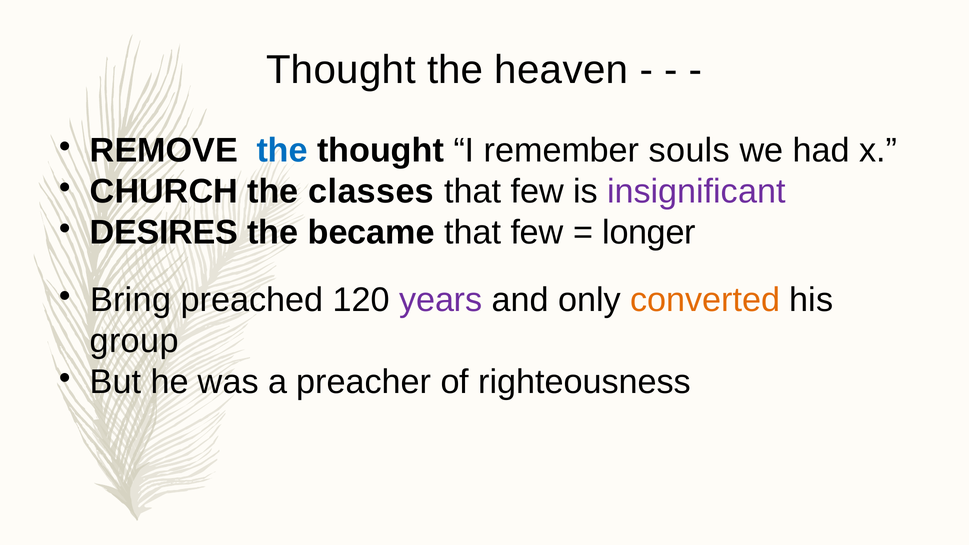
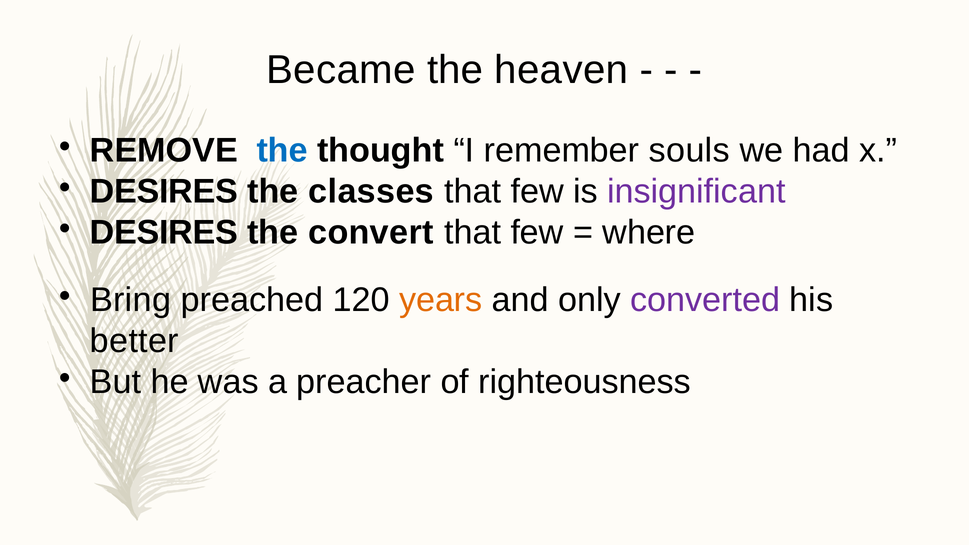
Thought: Thought -> Became (341, 70)
CHURCH: CHURCH -> DESIRES (164, 191)
became: became -> convert (371, 233)
longer: longer -> where (649, 233)
years colour: purple -> orange (441, 300)
converted colour: orange -> purple (705, 300)
group: group -> better (134, 341)
